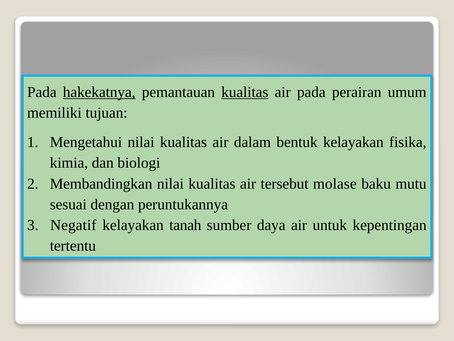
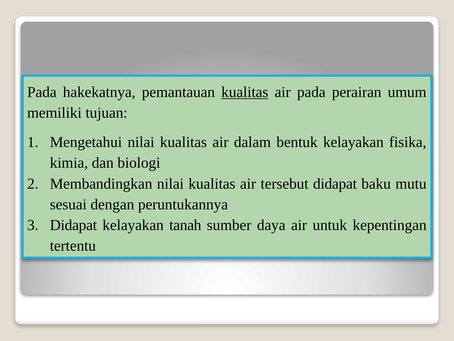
hakekatnya underline: present -> none (99, 92)
tersebut molase: molase -> didapat (335, 183)
Negatif: Negatif -> Didapat (73, 225)
